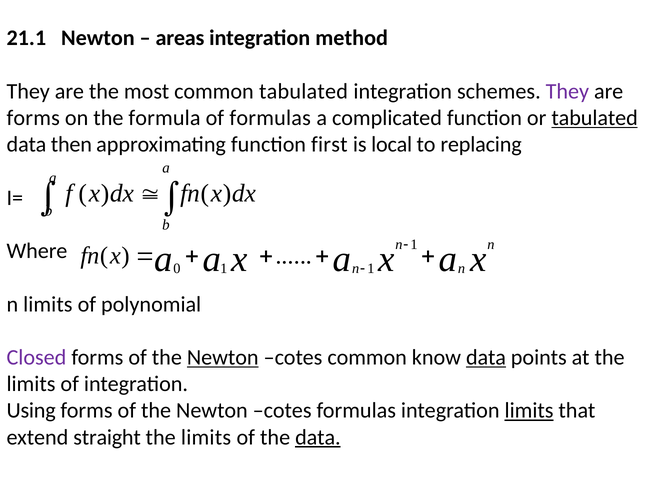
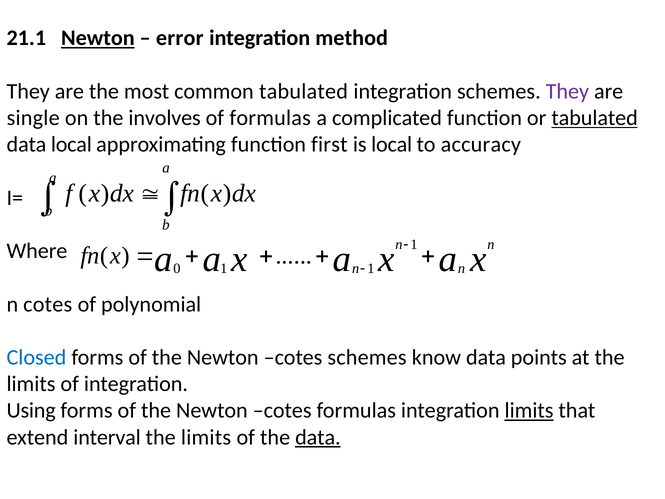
Newton underline: none -> present (98, 38)
areas: areas -> error (180, 38)
forms: forms -> single (33, 118)
formula: formula -> involves (165, 118)
data then: then -> local (71, 144)
replacing: replacing -> accuracy (481, 144)
n limits: limits -> cotes (48, 304)
Closed colour: purple -> blue (36, 357)
Newton underline: present -> none (223, 357)
cotes common: common -> schemes (367, 357)
data underline: present -> none (486, 357)
straight: straight -> interval (107, 437)
